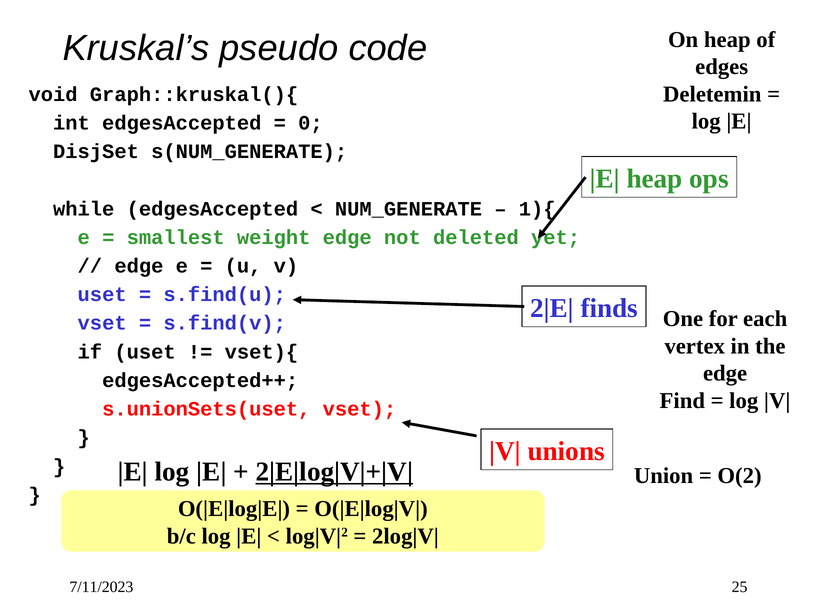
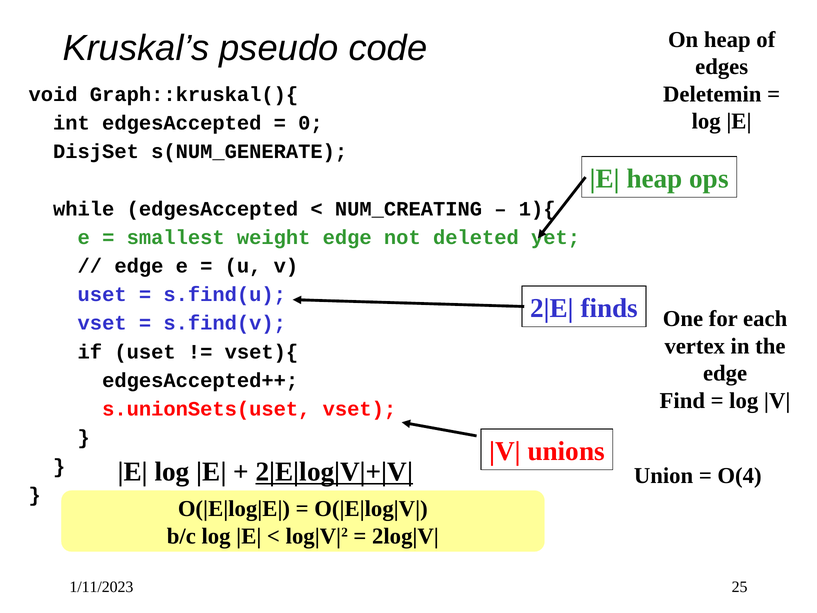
NUM_GENERATE: NUM_GENERATE -> NUM_CREATING (409, 209)
O(2: O(2 -> O(4 (740, 475)
7/11/2023: 7/11/2023 -> 1/11/2023 (101, 587)
